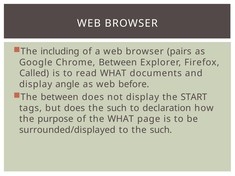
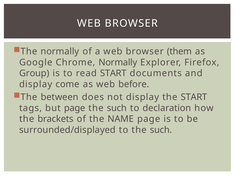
The including: including -> normally (60, 51)
pairs: pairs -> them (179, 51)
Chrome Between: Between -> Normally (118, 62)
Called: Called -> Group (34, 73)
read WHAT: WHAT -> START (113, 73)
angle: angle -> come (67, 84)
but does: does -> page (75, 108)
purpose: purpose -> brackets (56, 119)
the WHAT: WHAT -> NAME (121, 119)
